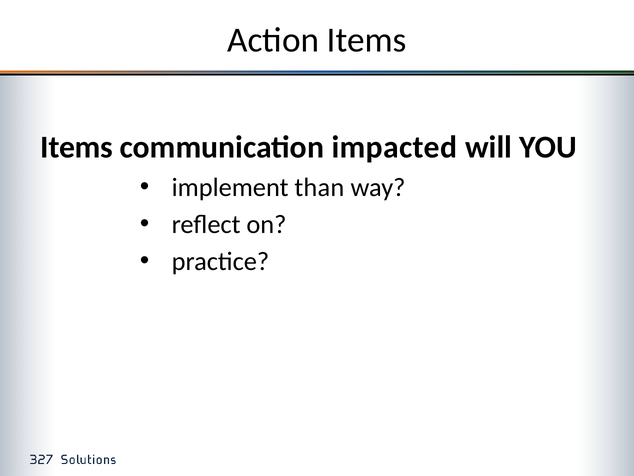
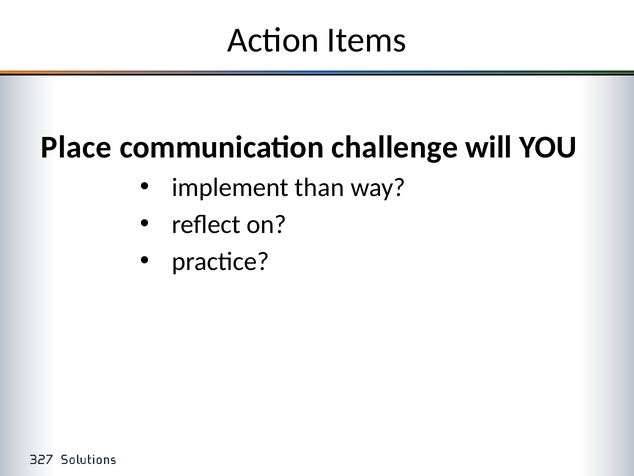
Items: Items -> Place (76, 147)
impacted: impacted -> challenge (395, 147)
